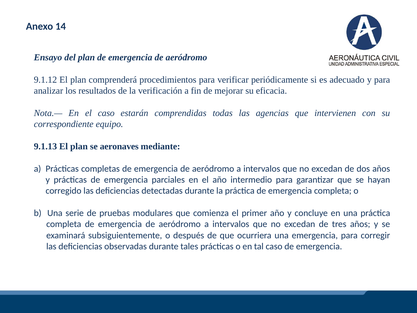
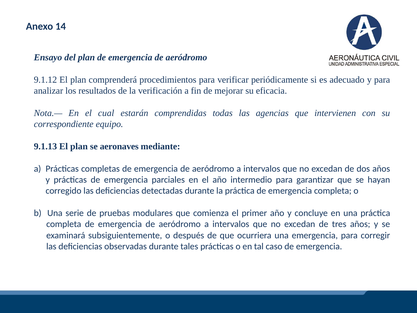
el caso: caso -> cual (106, 113)
